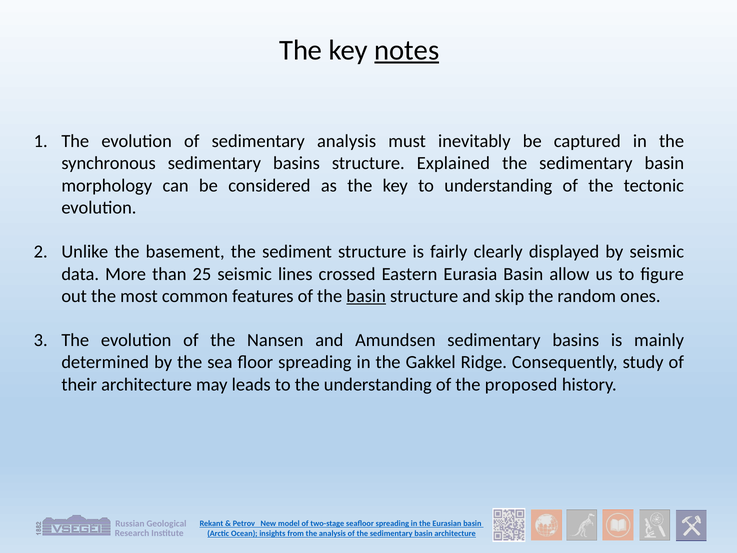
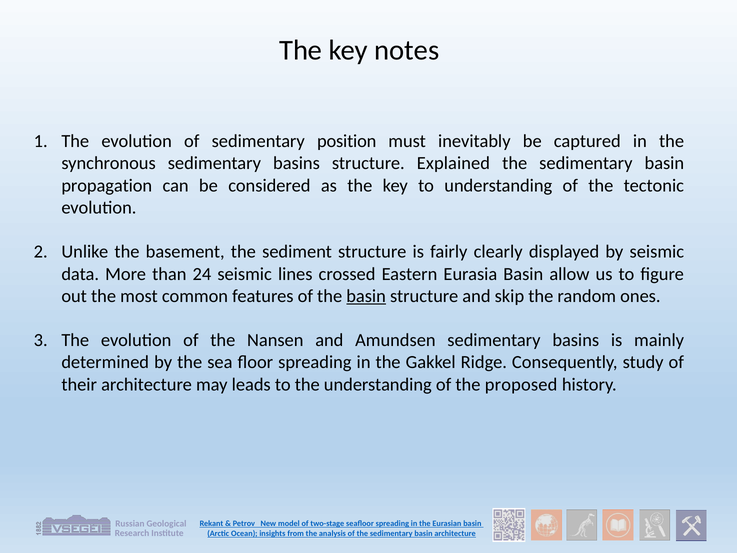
notes underline: present -> none (407, 50)
sedimentary analysis: analysis -> position (347, 141)
morphology: morphology -> propagation (107, 185)
25: 25 -> 24 (202, 274)
